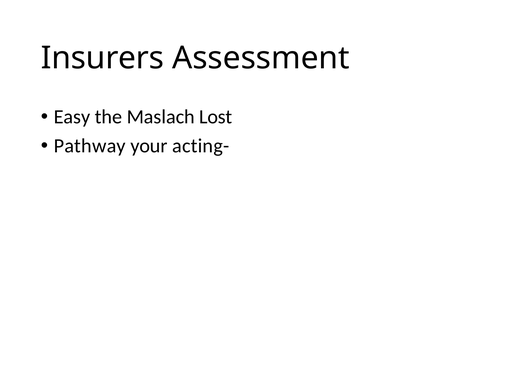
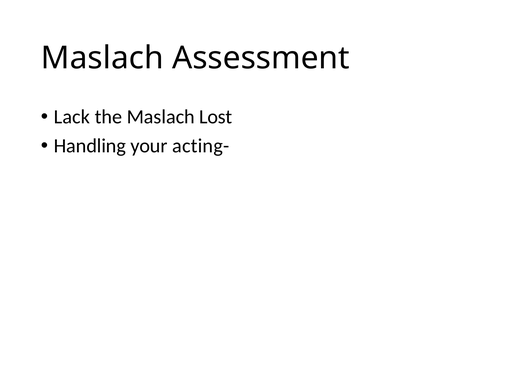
Insurers: Insurers -> Maslach (102, 58)
Easy: Easy -> Lack (72, 117)
Pathway: Pathway -> Handling (90, 146)
